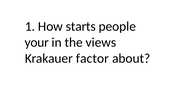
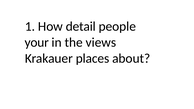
starts: starts -> detail (81, 26)
factor: factor -> places (93, 58)
